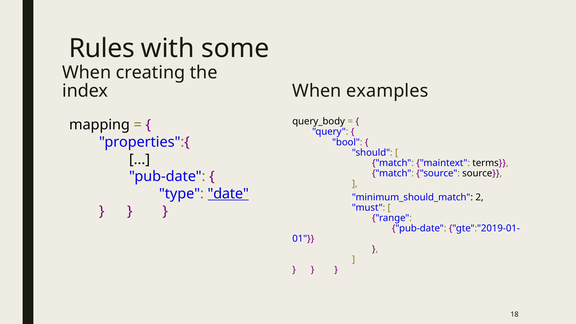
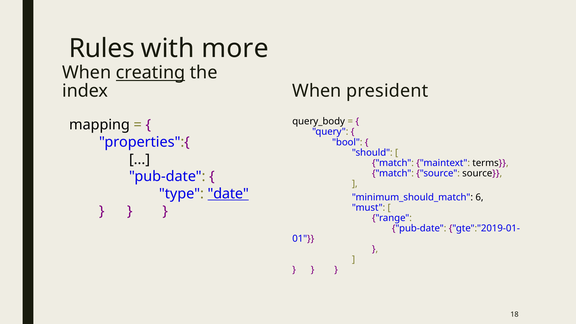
some: some -> more (235, 48)
creating underline: none -> present (150, 73)
examples: examples -> president (387, 91)
2: 2 -> 6 (479, 197)
